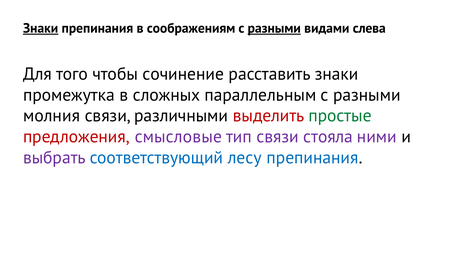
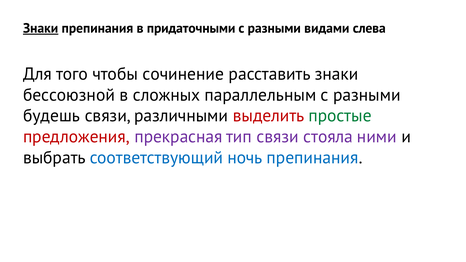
соображениям: соображениям -> придаточными (191, 28)
разными underline: present -> none (274, 28)
промежутка: промежутка -> бессоюзной (69, 95)
молния: молния -> будешь (52, 116)
смысловые: смысловые -> прекрасная (178, 137)
выбрать colour: purple -> black (54, 158)
лесу: лесу -> ночь (245, 158)
